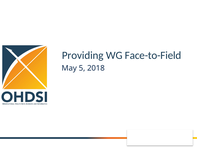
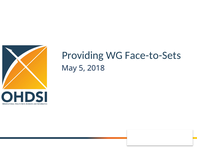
Face-to-Field: Face-to-Field -> Face-to-Sets (153, 56)
